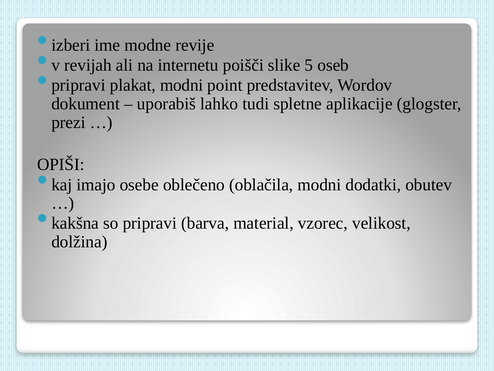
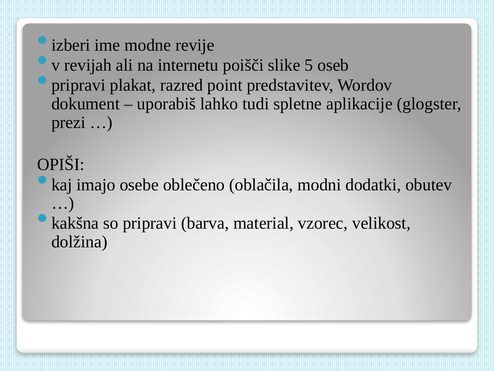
plakat modni: modni -> razred (182, 85)
